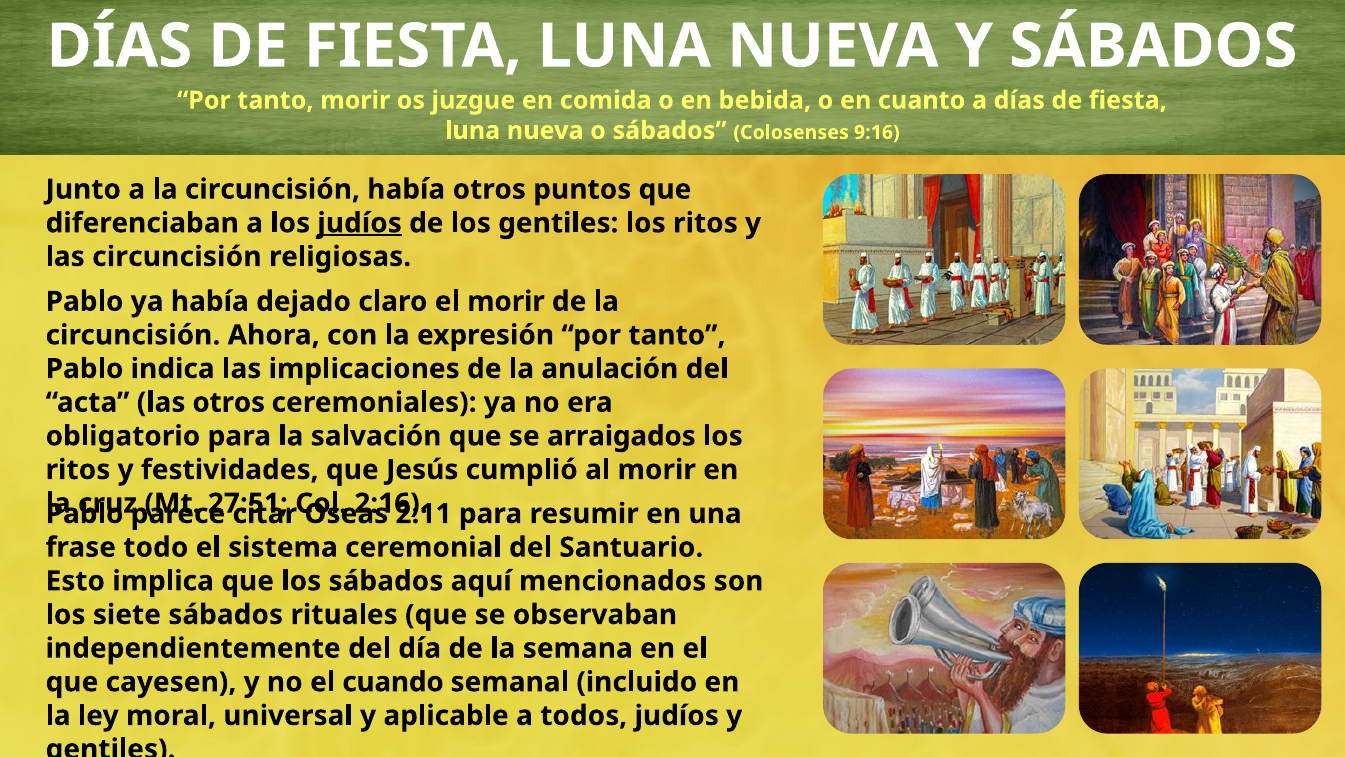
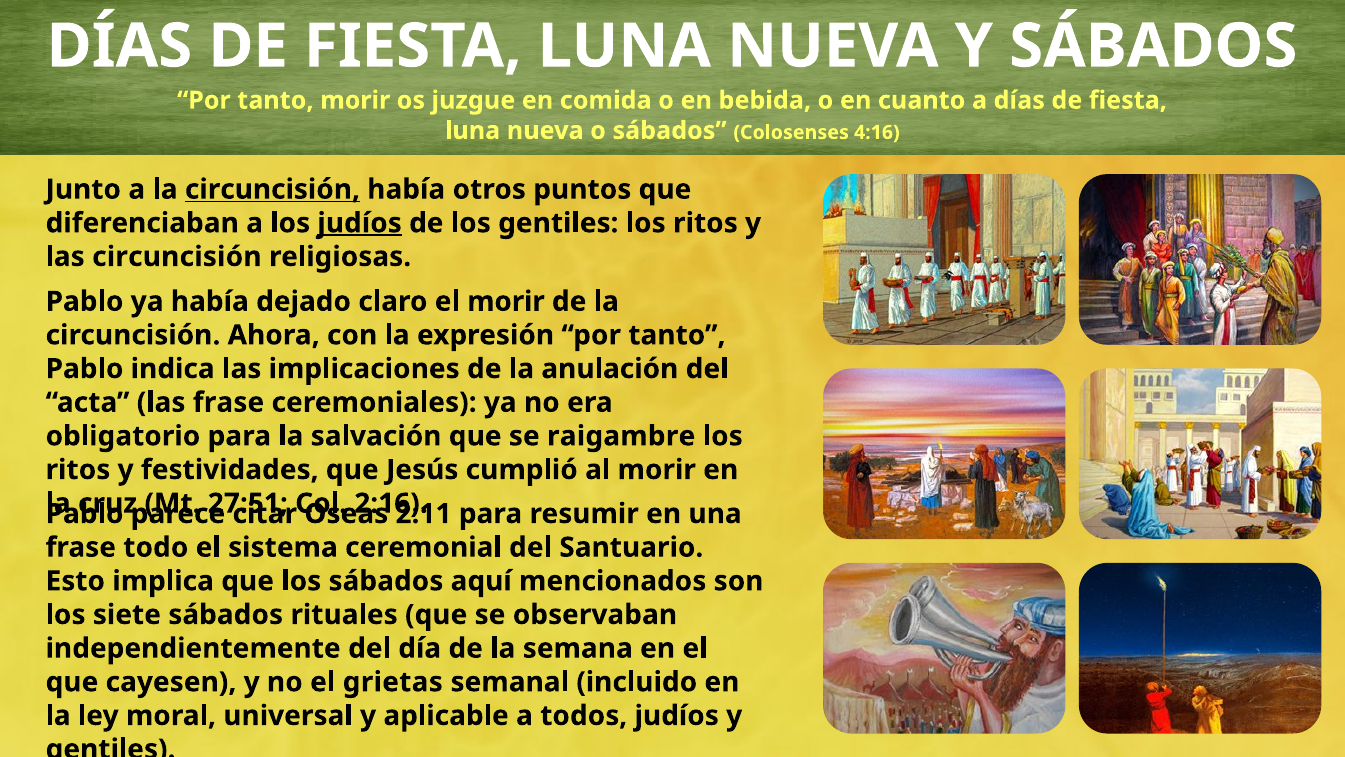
9:16: 9:16 -> 4:16 (877, 132)
circuncisión underline: none -> present (272, 189)
las otros: otros -> frase (229, 402)
arraigados: arraigados -> raigambre (621, 436)
cuando: cuando -> grietas (393, 682)
